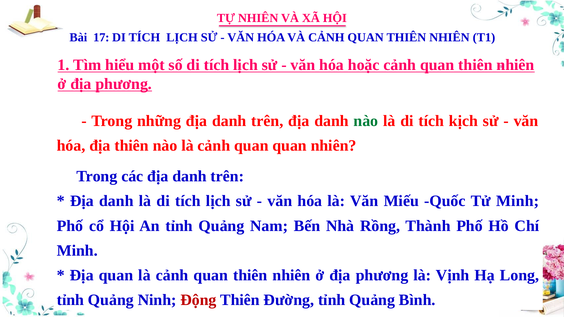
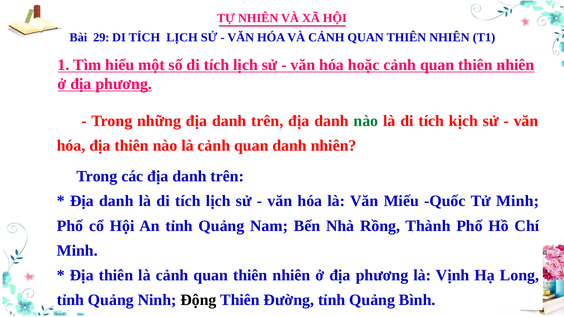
17: 17 -> 29 (101, 37)
quan quan: quan -> danh (290, 146)
quan: quan -> thiên (116, 275)
Động colour: red -> black (198, 300)
